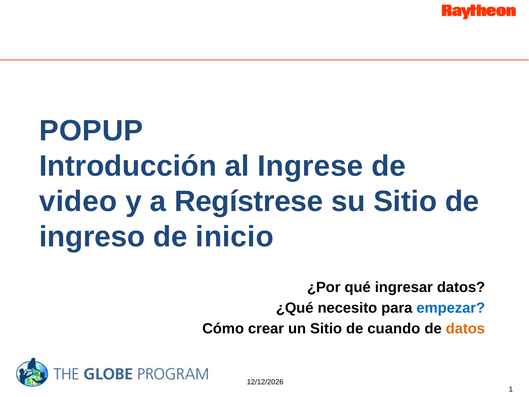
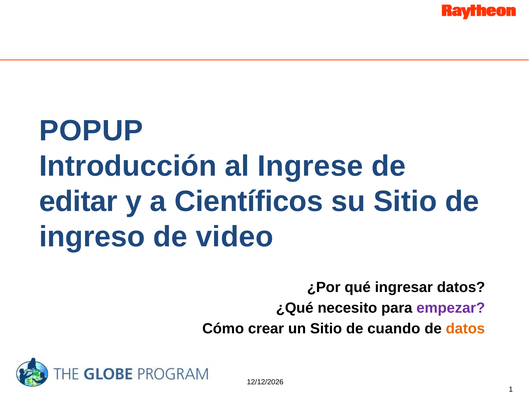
video: video -> editar (78, 201)
Regístrese: Regístrese -> Científicos (249, 201)
inicio: inicio -> video (235, 237)
empezar colour: blue -> purple (451, 308)
